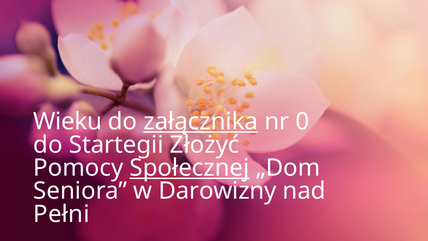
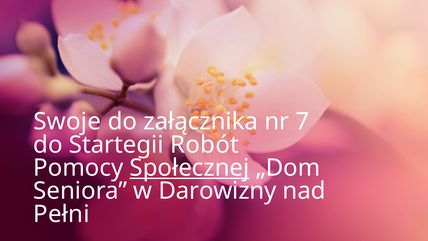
Wieku: Wieku -> Swoje (67, 121)
załącznika underline: present -> none (201, 121)
0: 0 -> 7 (302, 121)
Złożyć: Złożyć -> Robót (205, 145)
